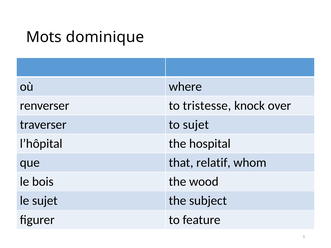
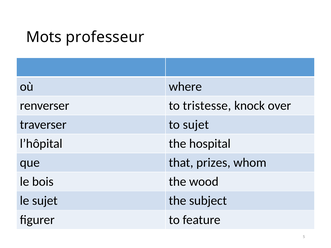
dominique: dominique -> professeur (105, 37)
relatif: relatif -> prizes (213, 163)
